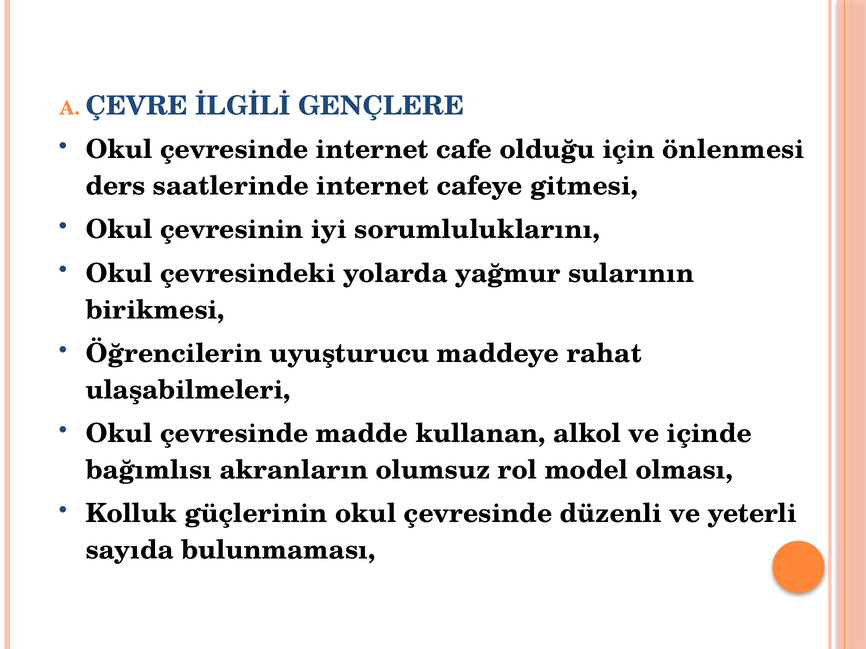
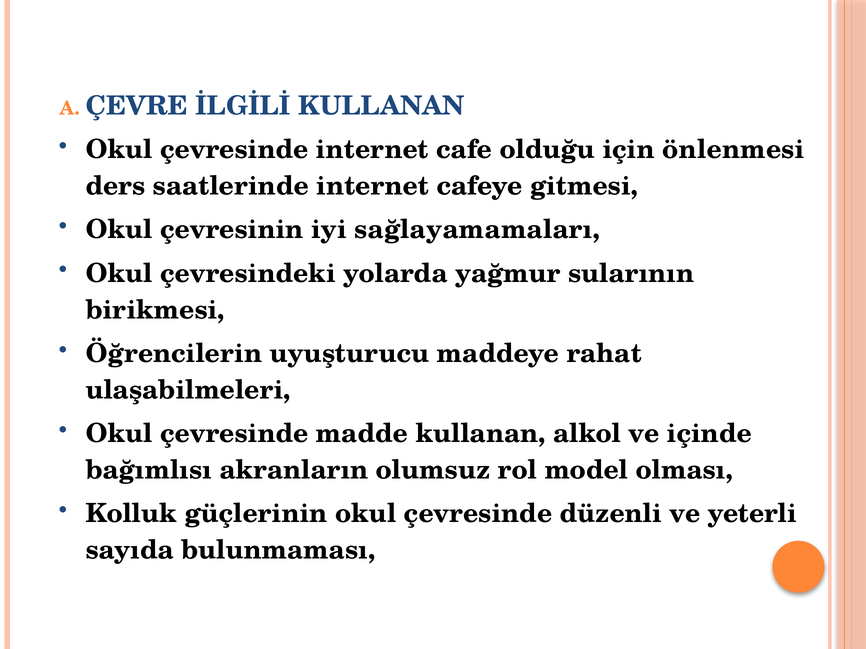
İLGİLİ GENÇLERE: GENÇLERE -> KULLANAN (381, 106)
sorumluluklarını: sorumluluklarını -> sağlayamamaları (477, 230)
